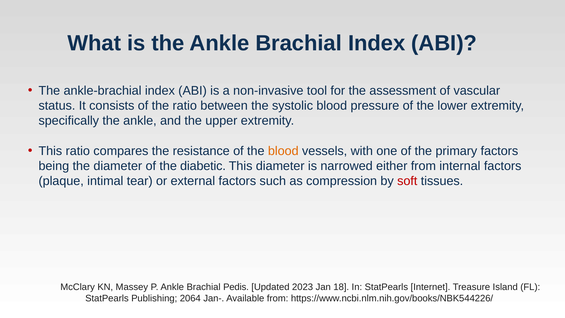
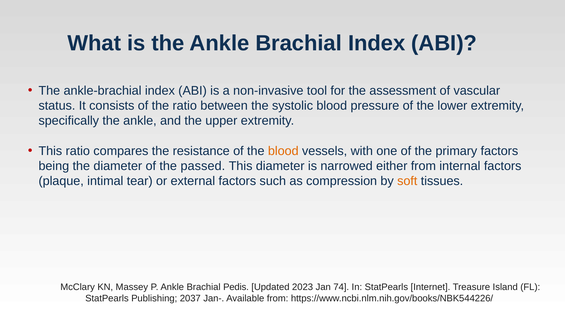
diabetic: diabetic -> passed (203, 166)
soft colour: red -> orange (407, 181)
18: 18 -> 74 (341, 287)
2064: 2064 -> 2037 (190, 298)
